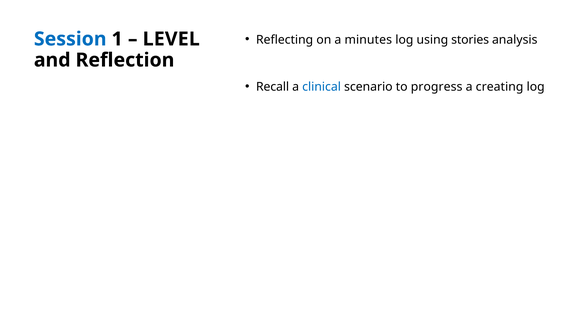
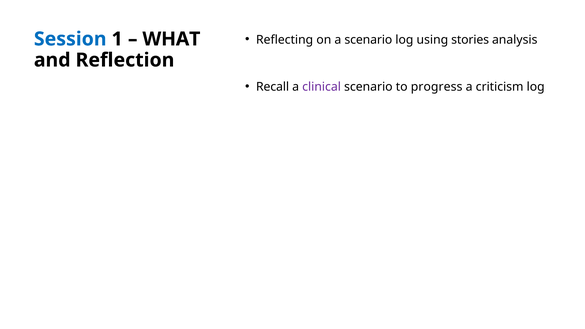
a minutes: minutes -> scenario (368, 40)
LEVEL: LEVEL -> WHAT (171, 39)
clinical colour: blue -> purple (322, 87)
creating: creating -> criticism (500, 87)
